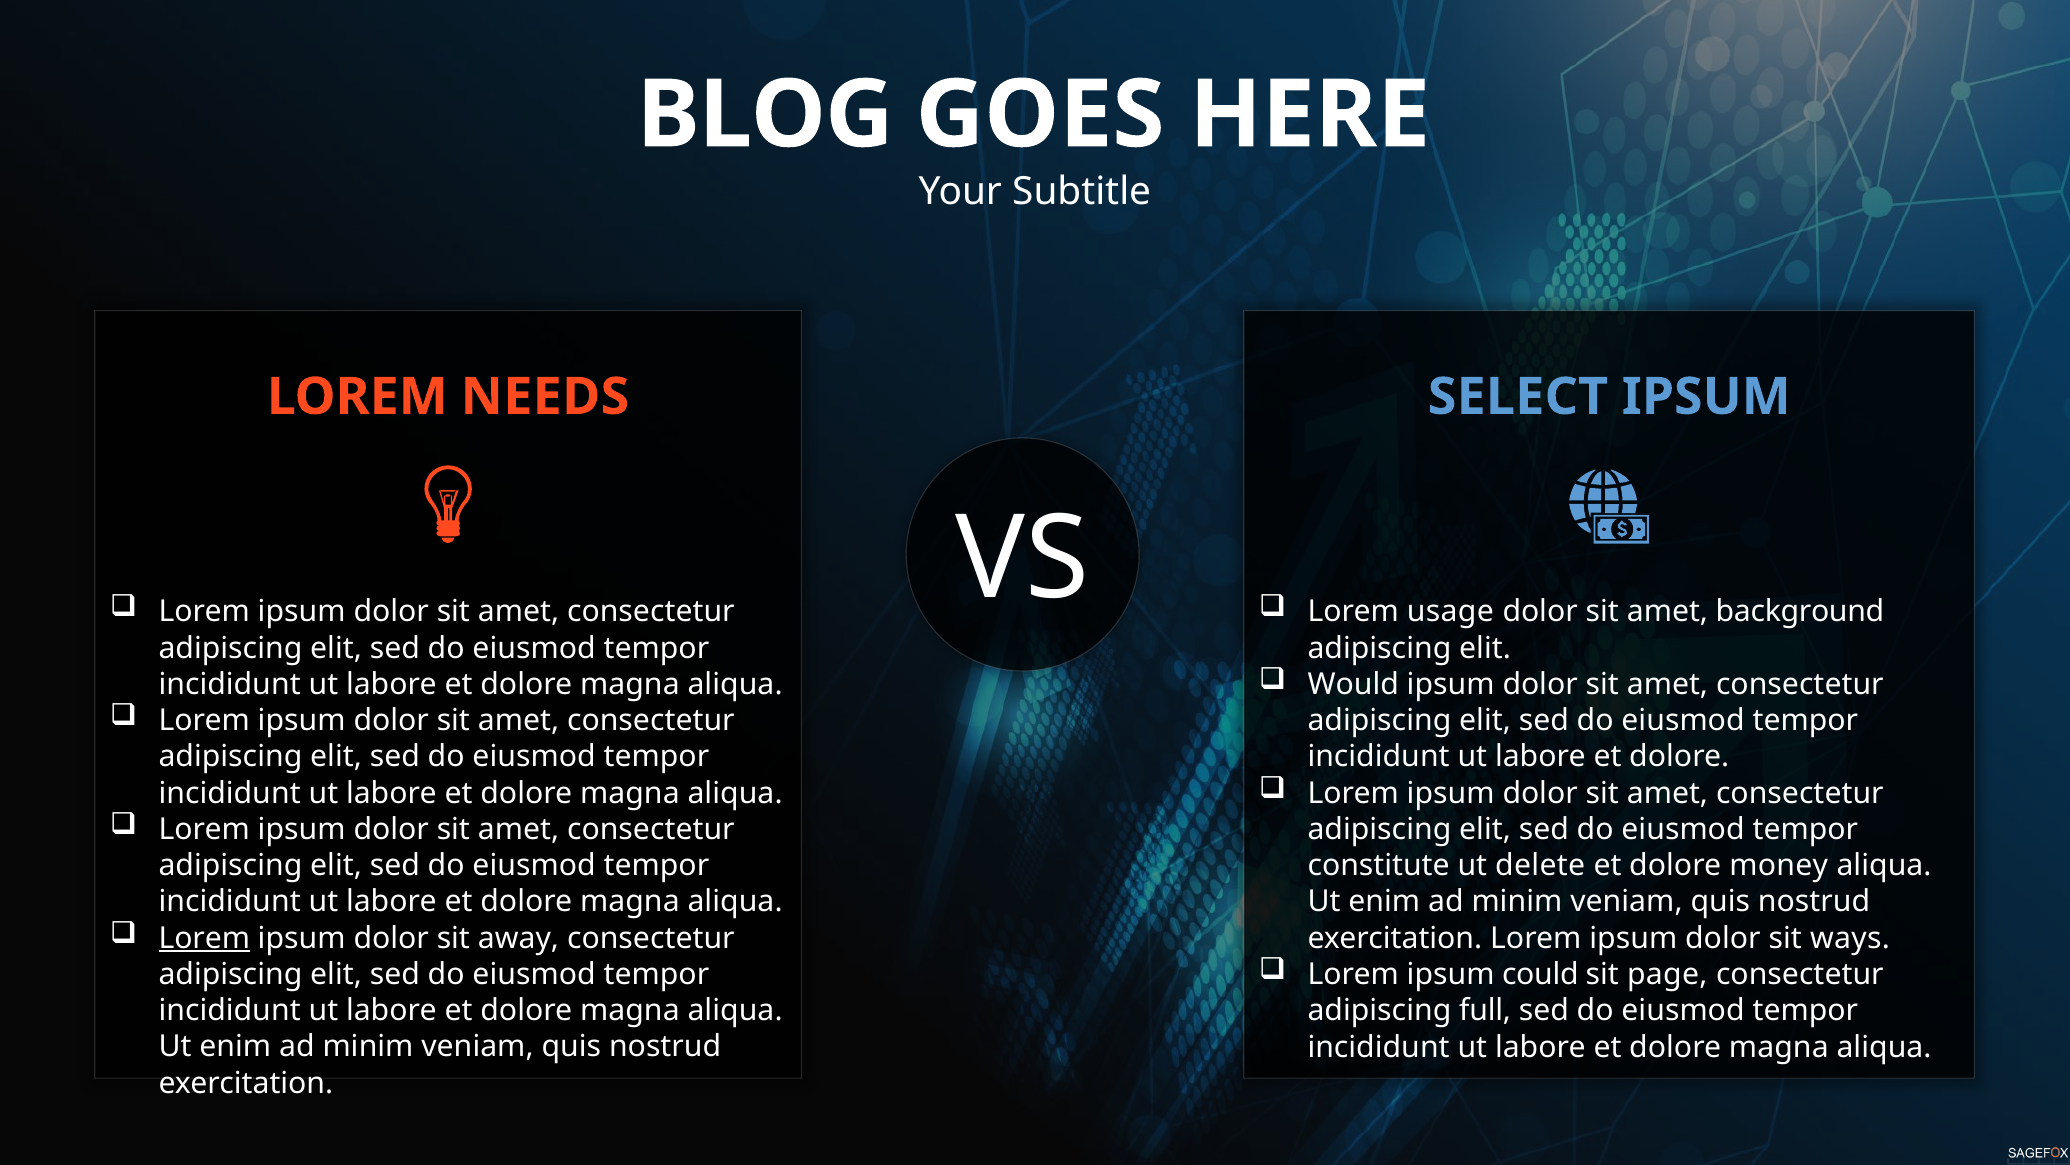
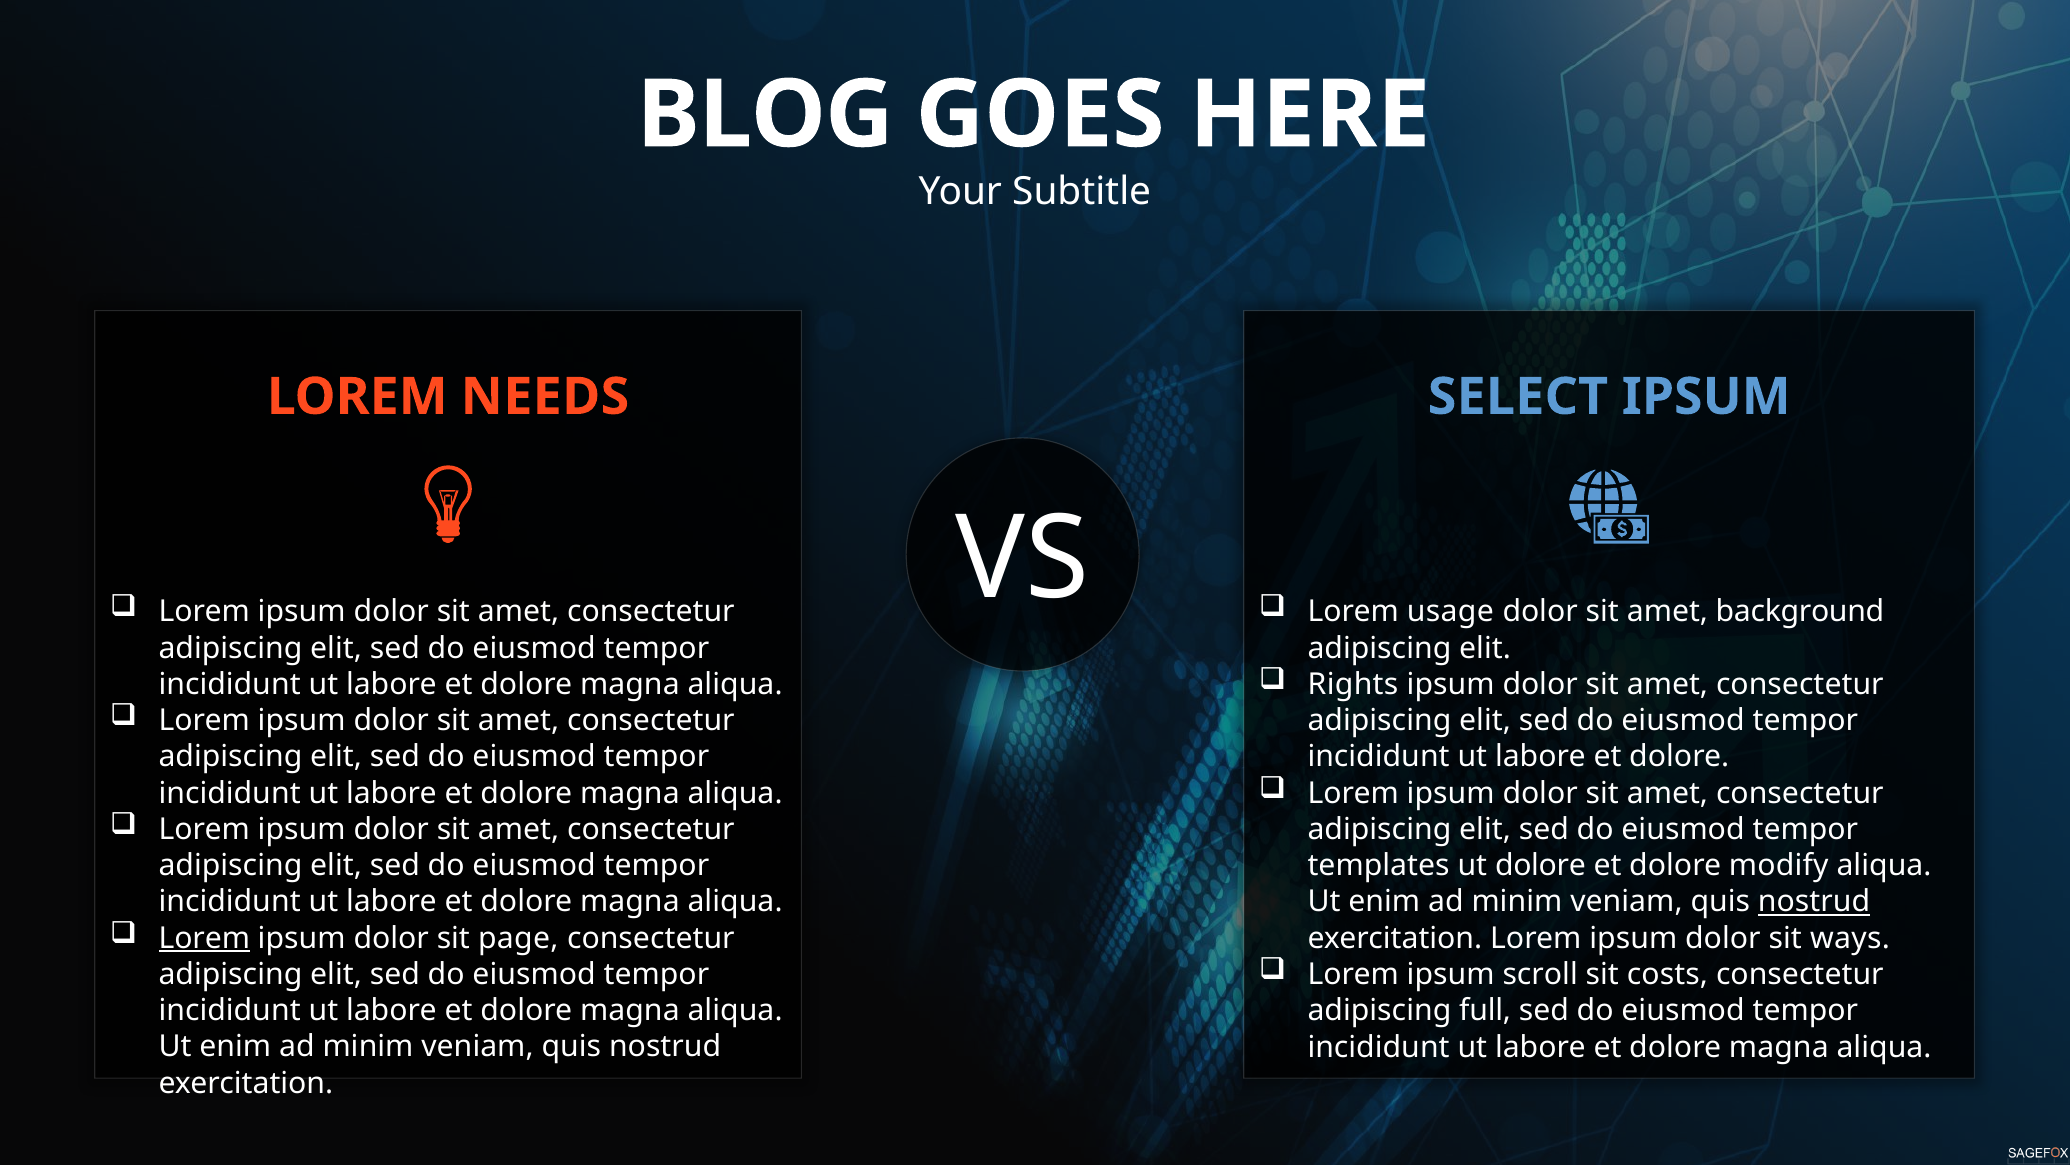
Would: Would -> Rights (1353, 684)
constitute: constitute -> templates (1379, 865)
ut delete: delete -> dolore (1540, 865)
money: money -> modify (1779, 865)
nostrud underline: none -> present (1814, 901)
away: away -> page (518, 938)
could: could -> scroll (1540, 974)
page: page -> costs (1667, 974)
